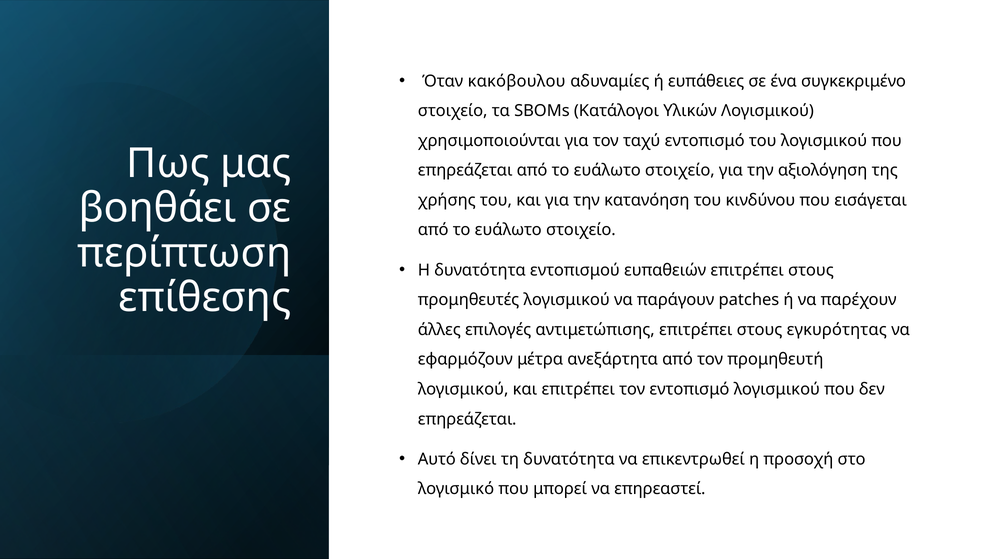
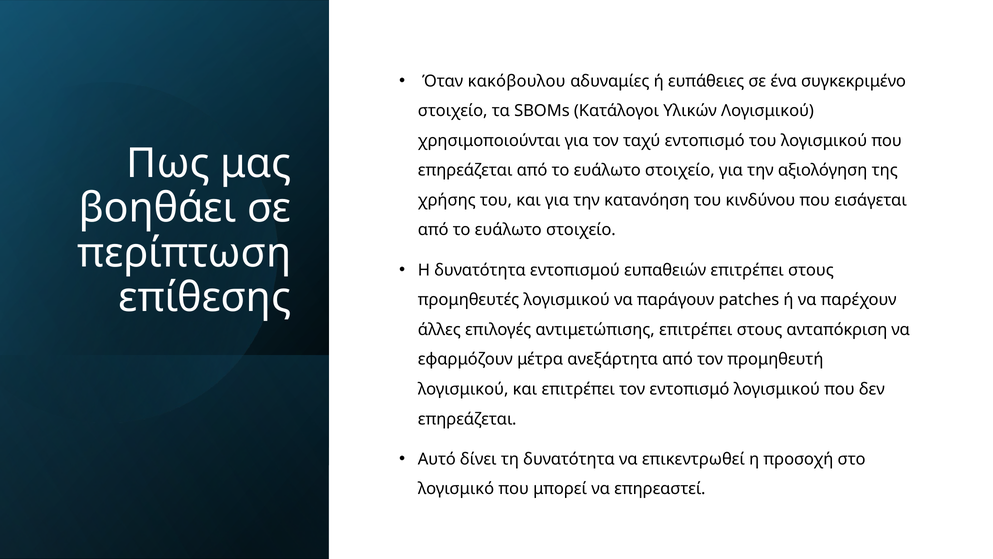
εγκυρότητας: εγκυρότητας -> ανταπόκριση (837, 329)
